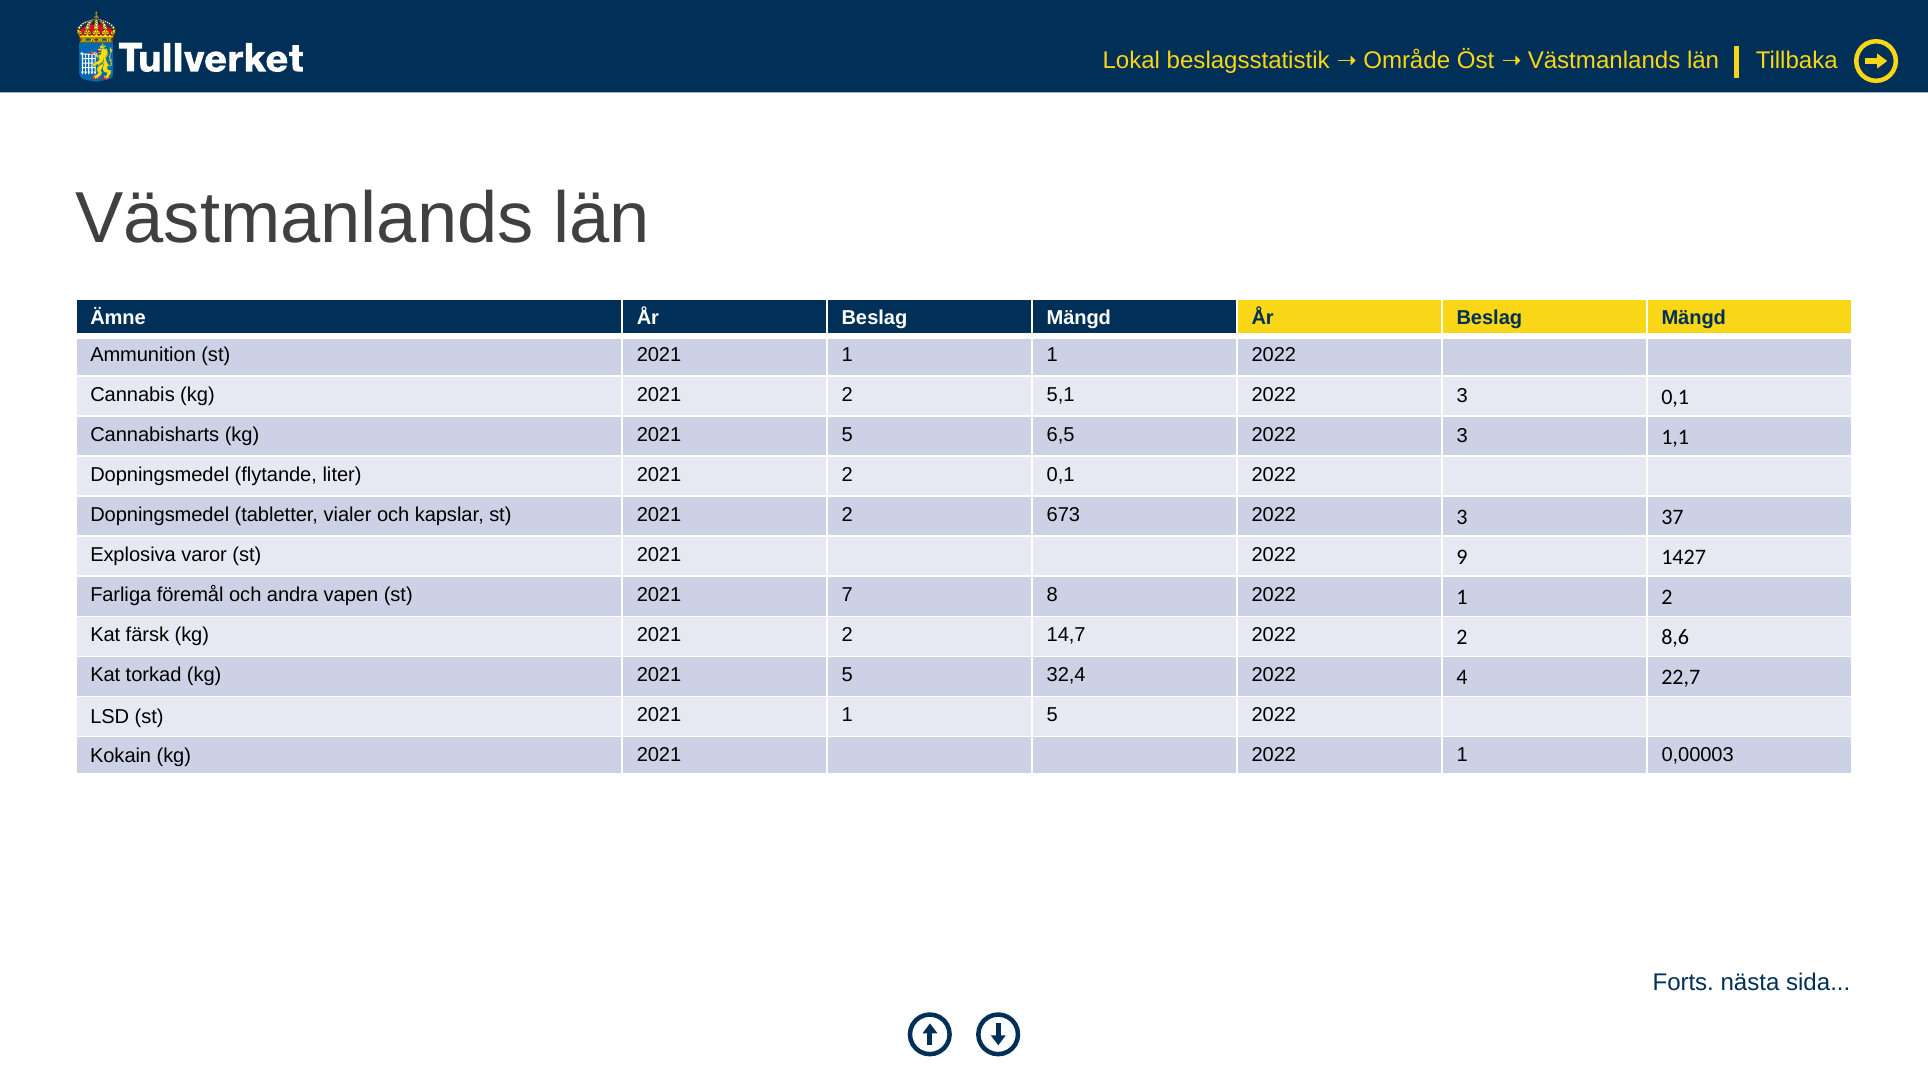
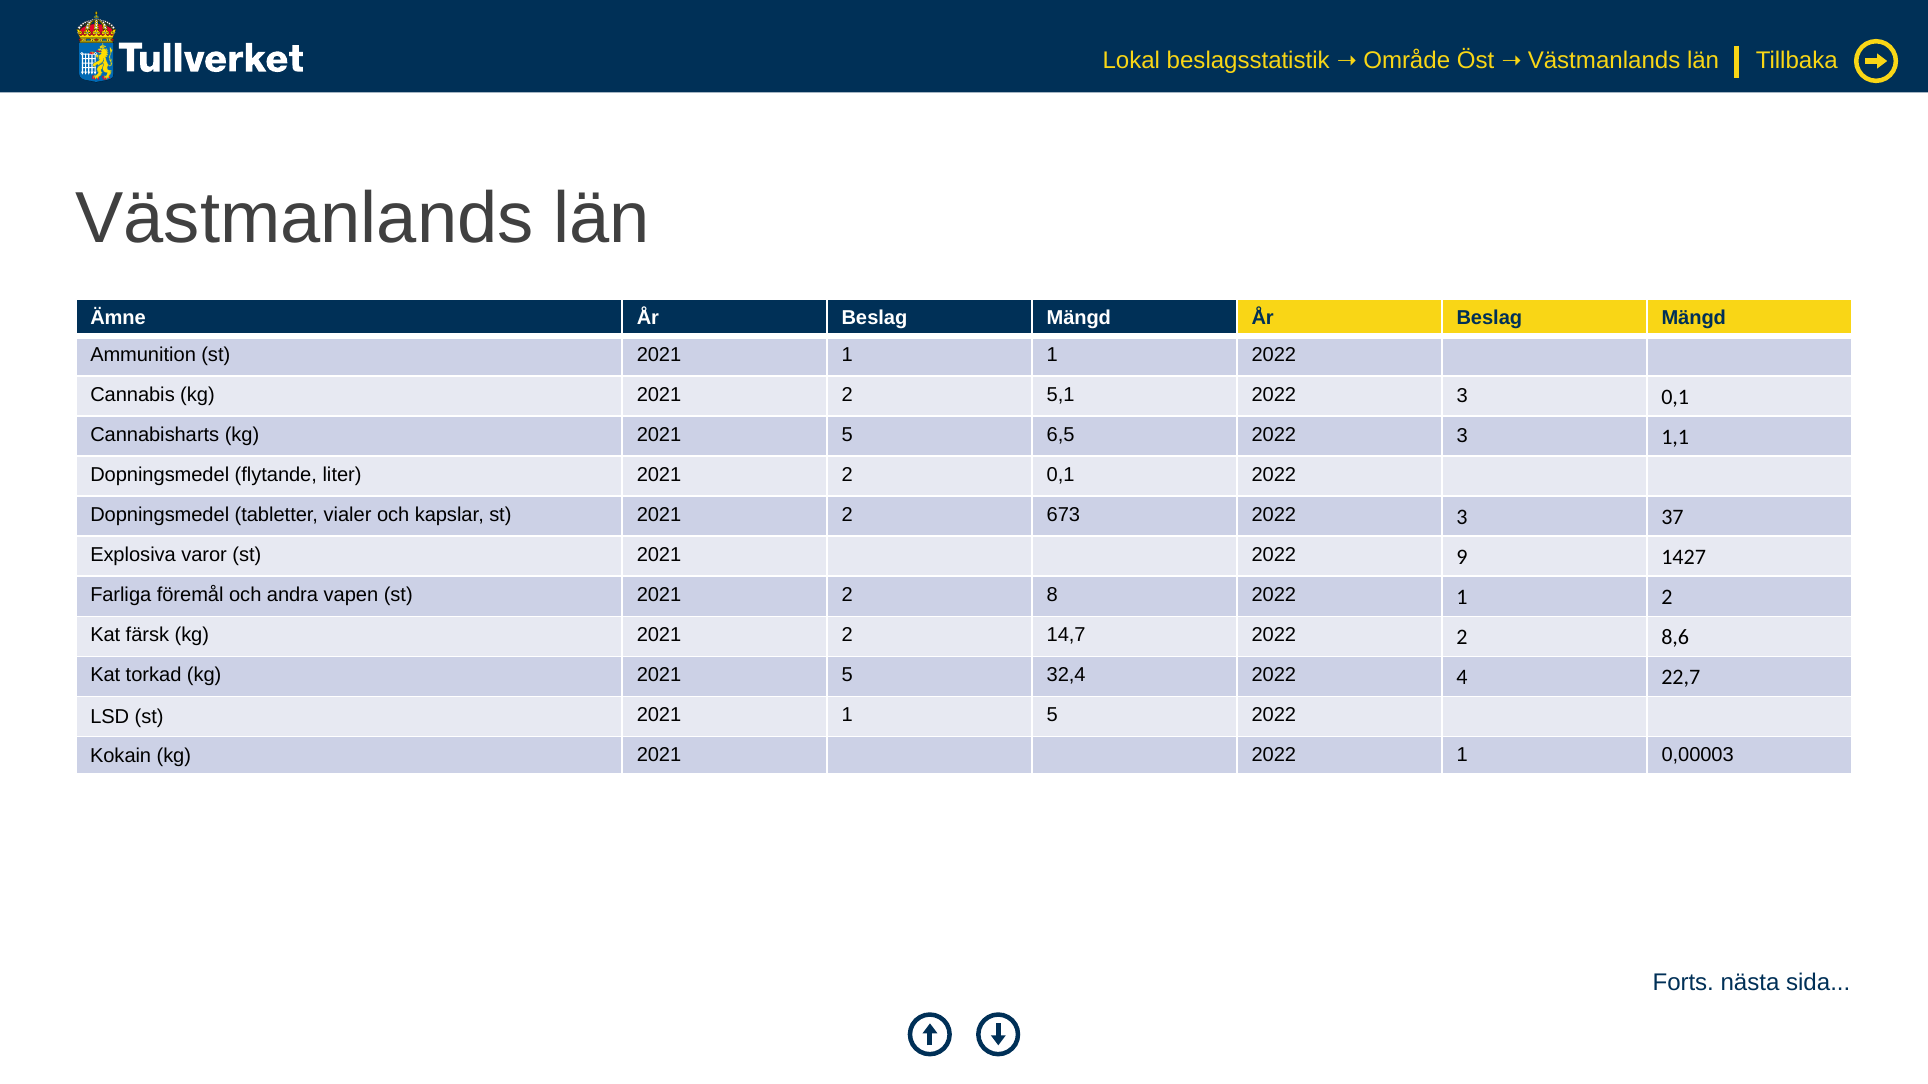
vapen st 2021 7: 7 -> 2 (847, 595)
